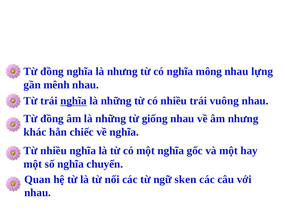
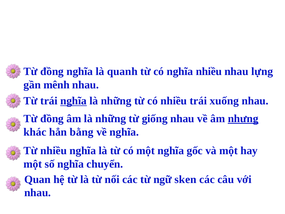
là nhưng: nhưng -> quanh (122, 71)
nghĩa mông: mông -> nhiều (209, 71)
vuông: vuông -> xuống (224, 101)
nhưng underline: none -> present (243, 118)
chiếc: chiếc -> bằng (82, 132)
